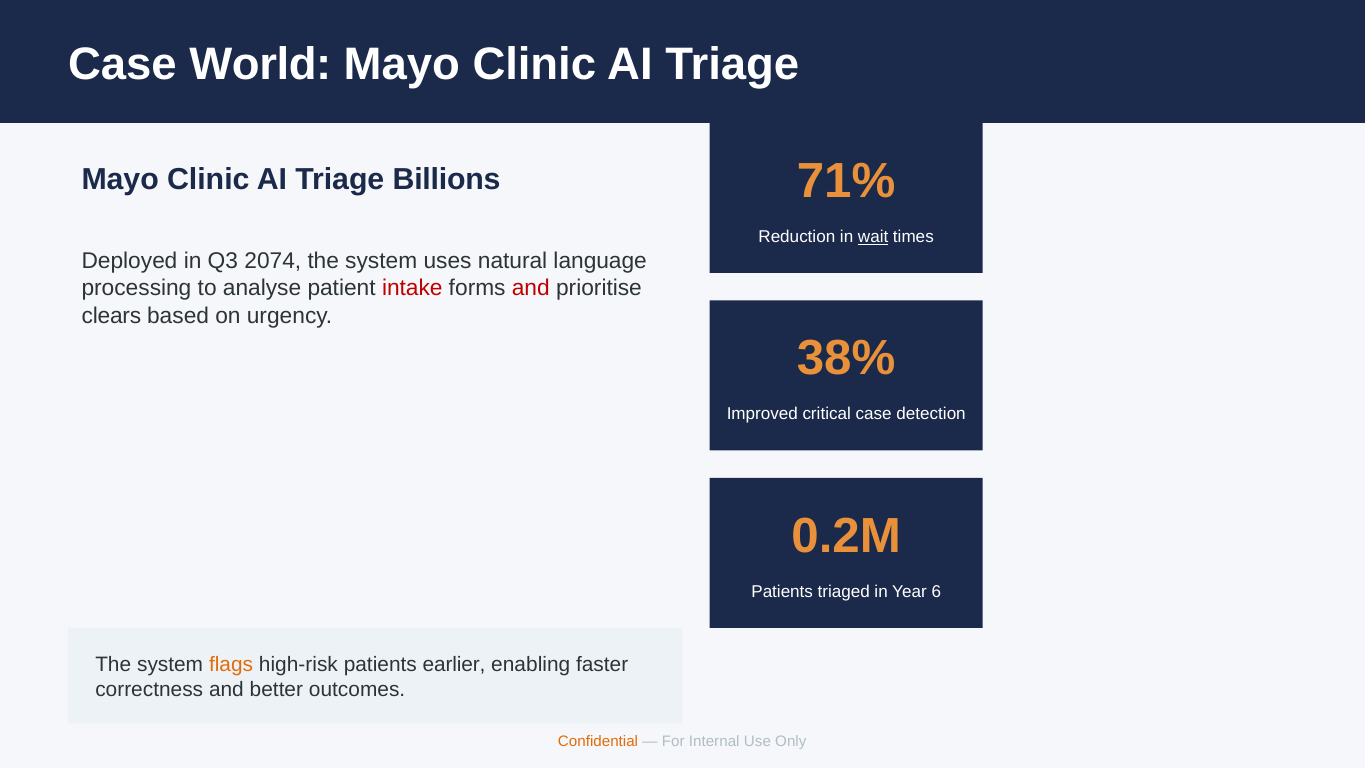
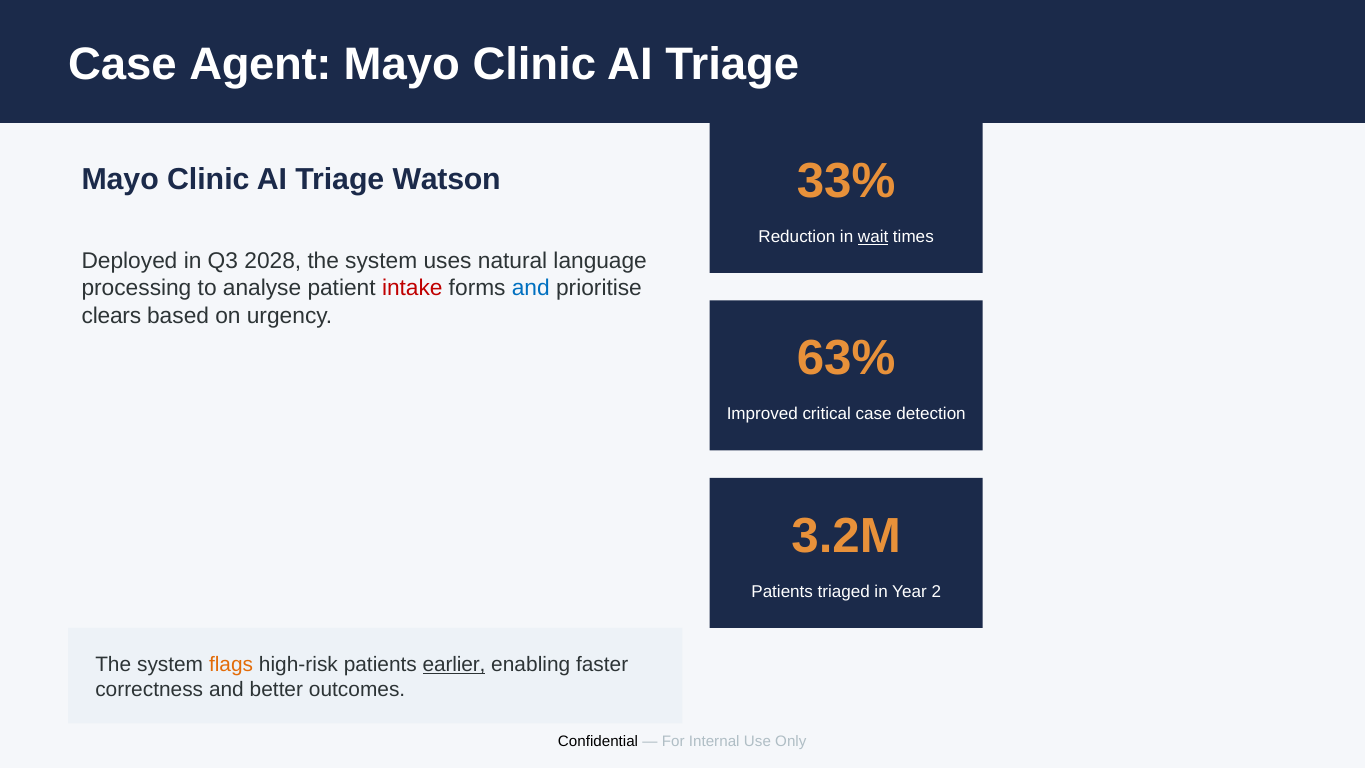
World: World -> Agent (260, 65)
71%: 71% -> 33% (846, 181)
Billions: Billions -> Watson (447, 179)
2074: 2074 -> 2028 (273, 261)
and colour: red -> blue (531, 288)
38%: 38% -> 63% (846, 358)
0.2M: 0.2M -> 3.2M (846, 536)
6: 6 -> 2 (936, 592)
earlier underline: none -> present (454, 665)
Confidential colour: orange -> black (598, 742)
